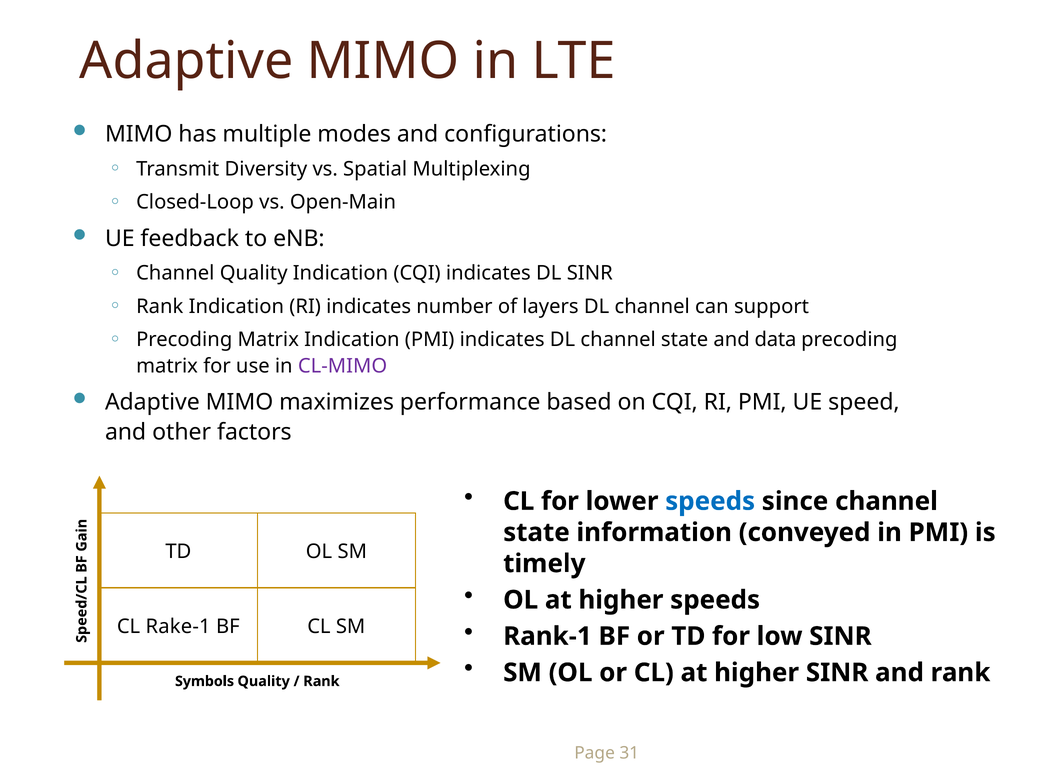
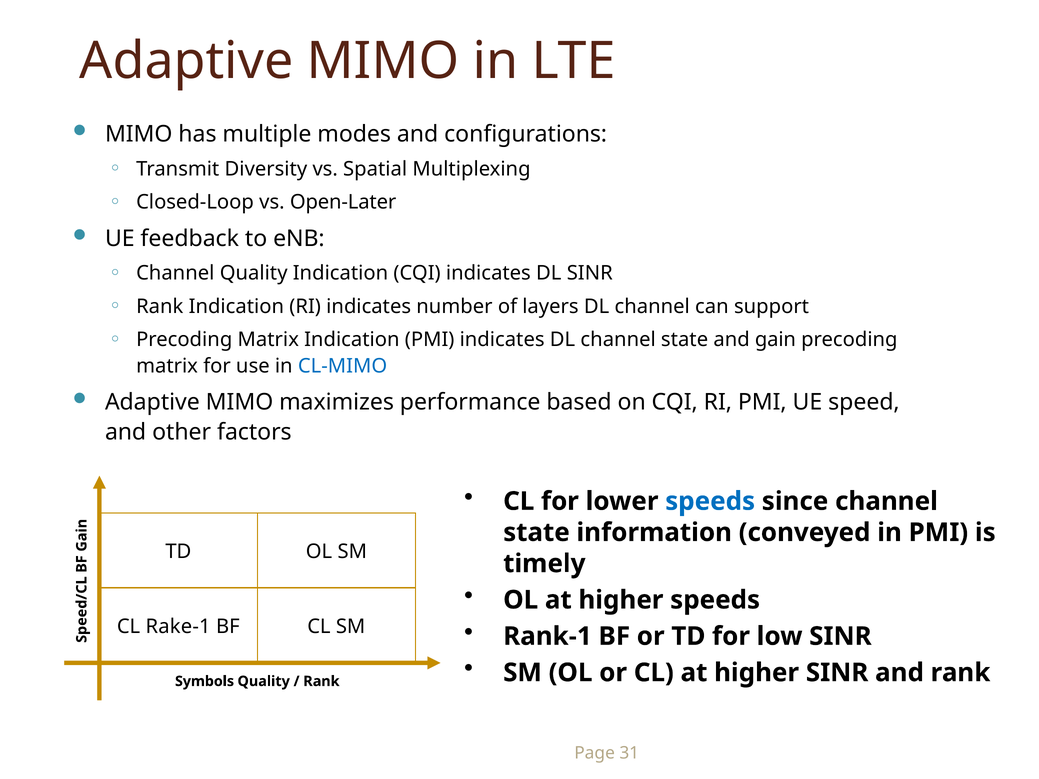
Open-Main: Open-Main -> Open-Later (343, 202)
data: data -> gain (775, 340)
CL-MIMO colour: purple -> blue (343, 366)
